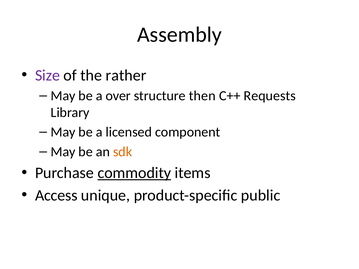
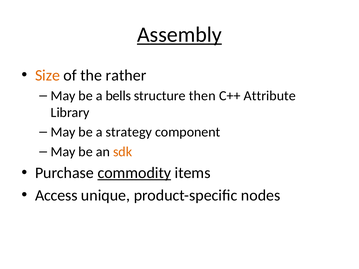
Assembly underline: none -> present (179, 35)
Size colour: purple -> orange (47, 75)
over: over -> bells (118, 96)
Requests: Requests -> Attribute (270, 96)
licensed: licensed -> strategy (129, 132)
public: public -> nodes (261, 195)
